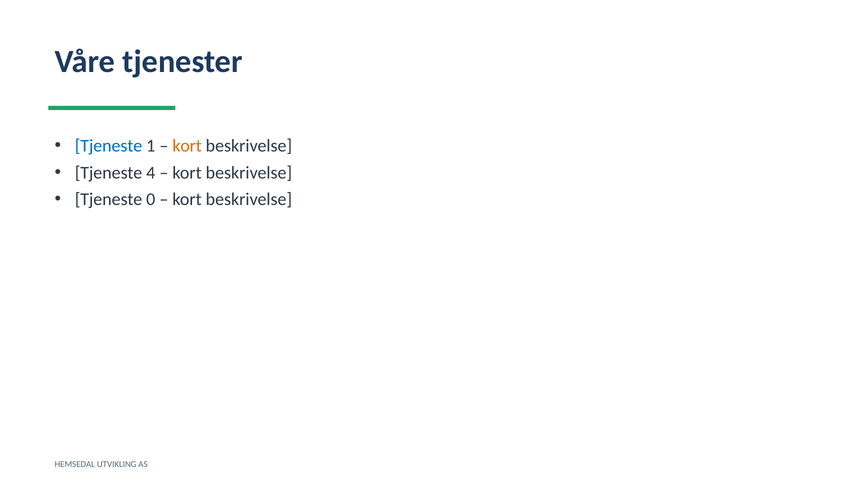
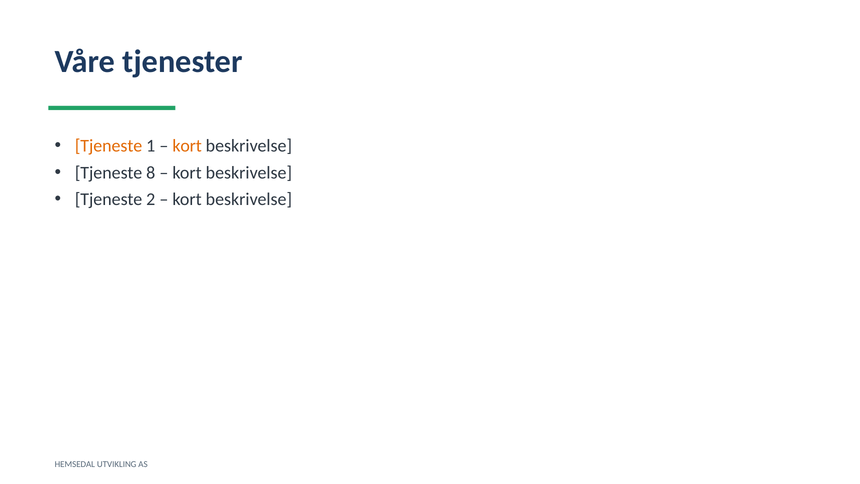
Tjeneste colour: blue -> orange (109, 146)
4: 4 -> 8 (151, 173)
0: 0 -> 2 (151, 199)
